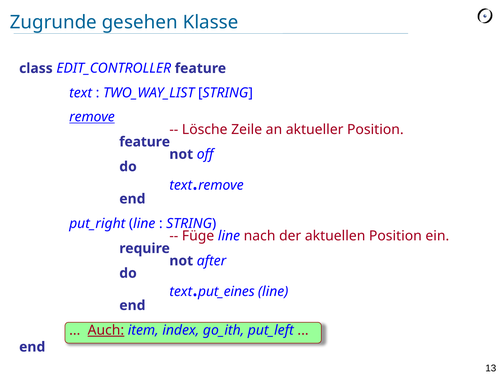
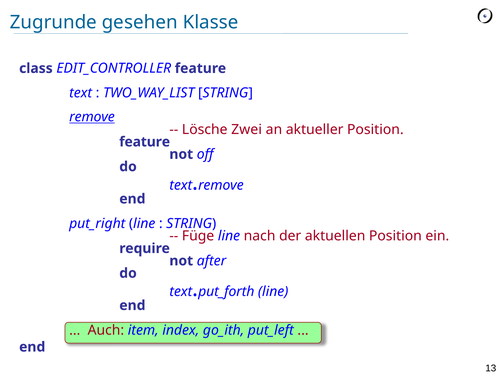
Zeile: Zeile -> Zwei (247, 129)
put_eines: put_eines -> put_forth (226, 291)
Auch underline: present -> none (106, 330)
